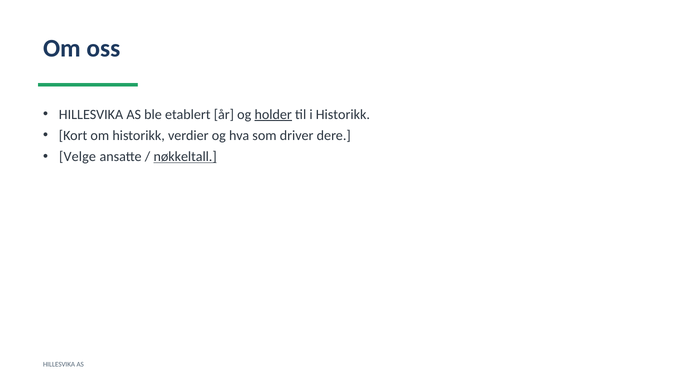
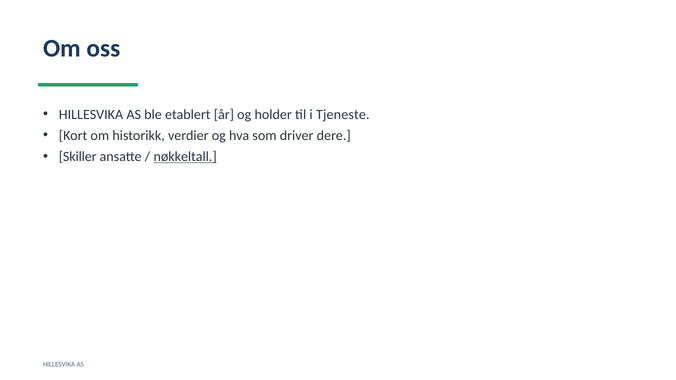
holder underline: present -> none (273, 114)
i Historikk: Historikk -> Tjeneste (343, 114)
Velge: Velge -> Skiller (78, 157)
